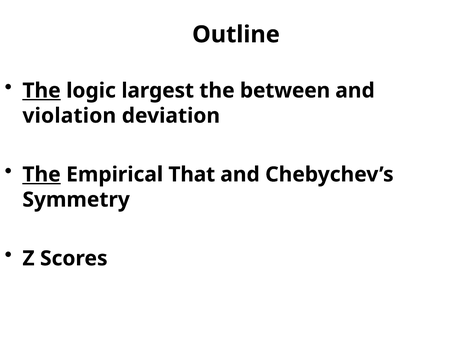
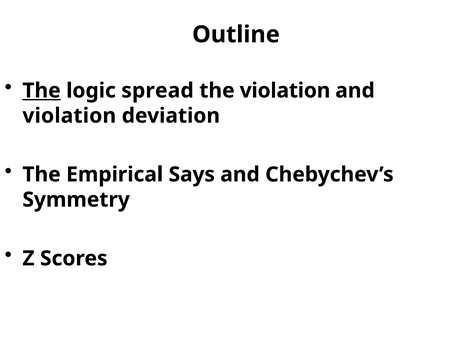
largest: largest -> spread (158, 91)
the between: between -> violation (285, 91)
The underline: present -> none (42, 175)
That: That -> Says (192, 175)
